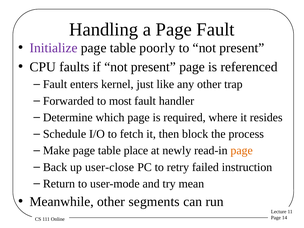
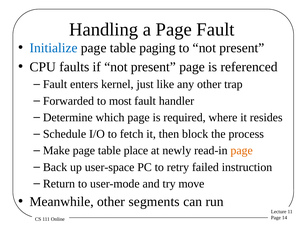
Initialize colour: purple -> blue (54, 48)
poorly: poorly -> paging (158, 48)
user-close: user-close -> user-space (110, 167)
mean: mean -> move (191, 184)
